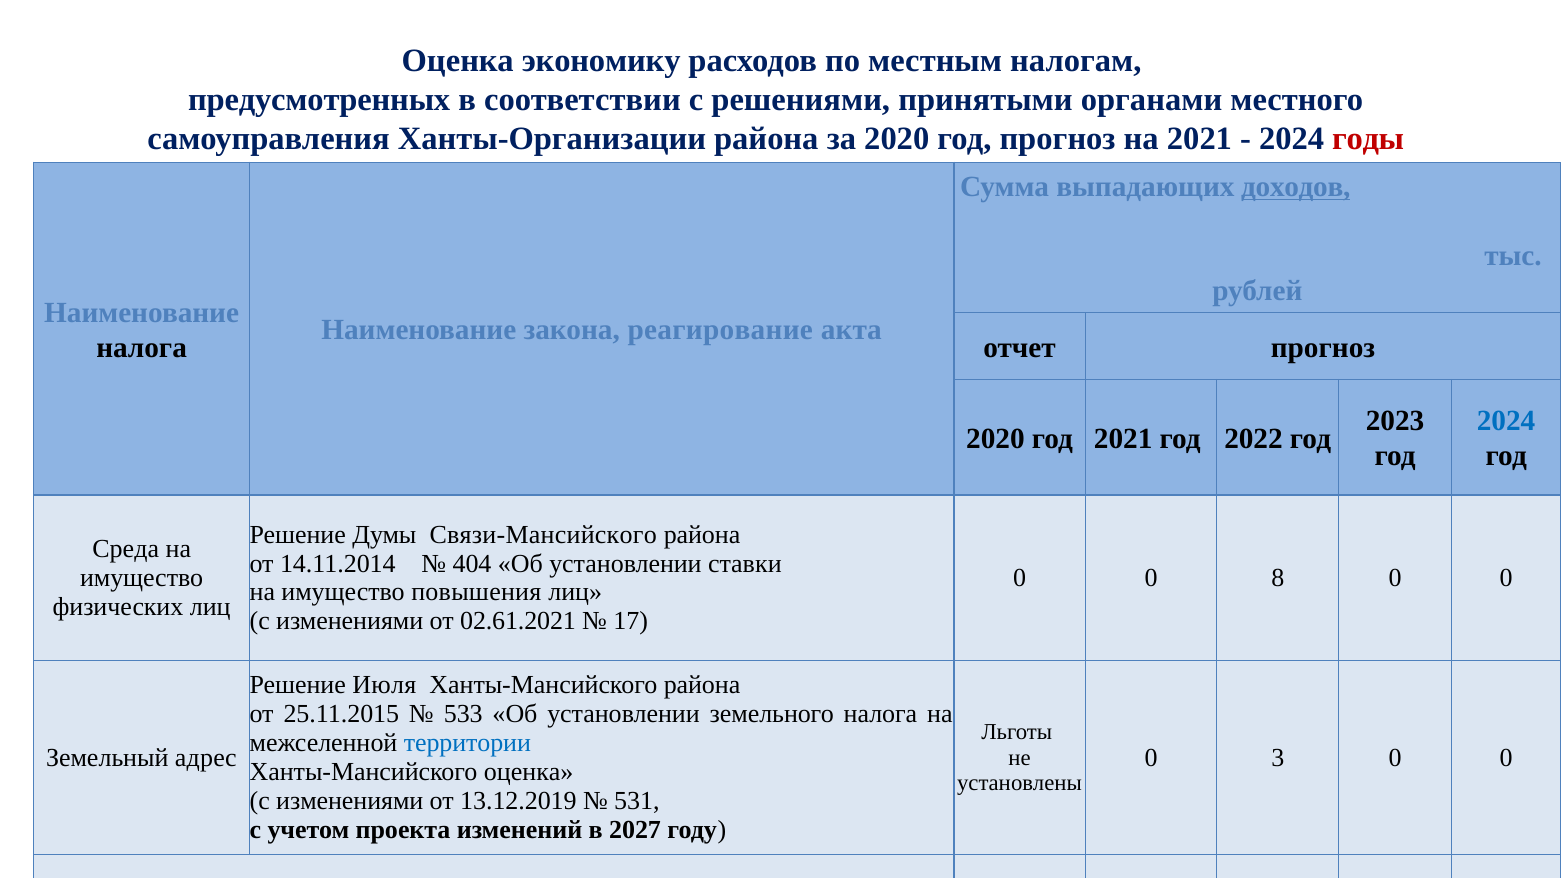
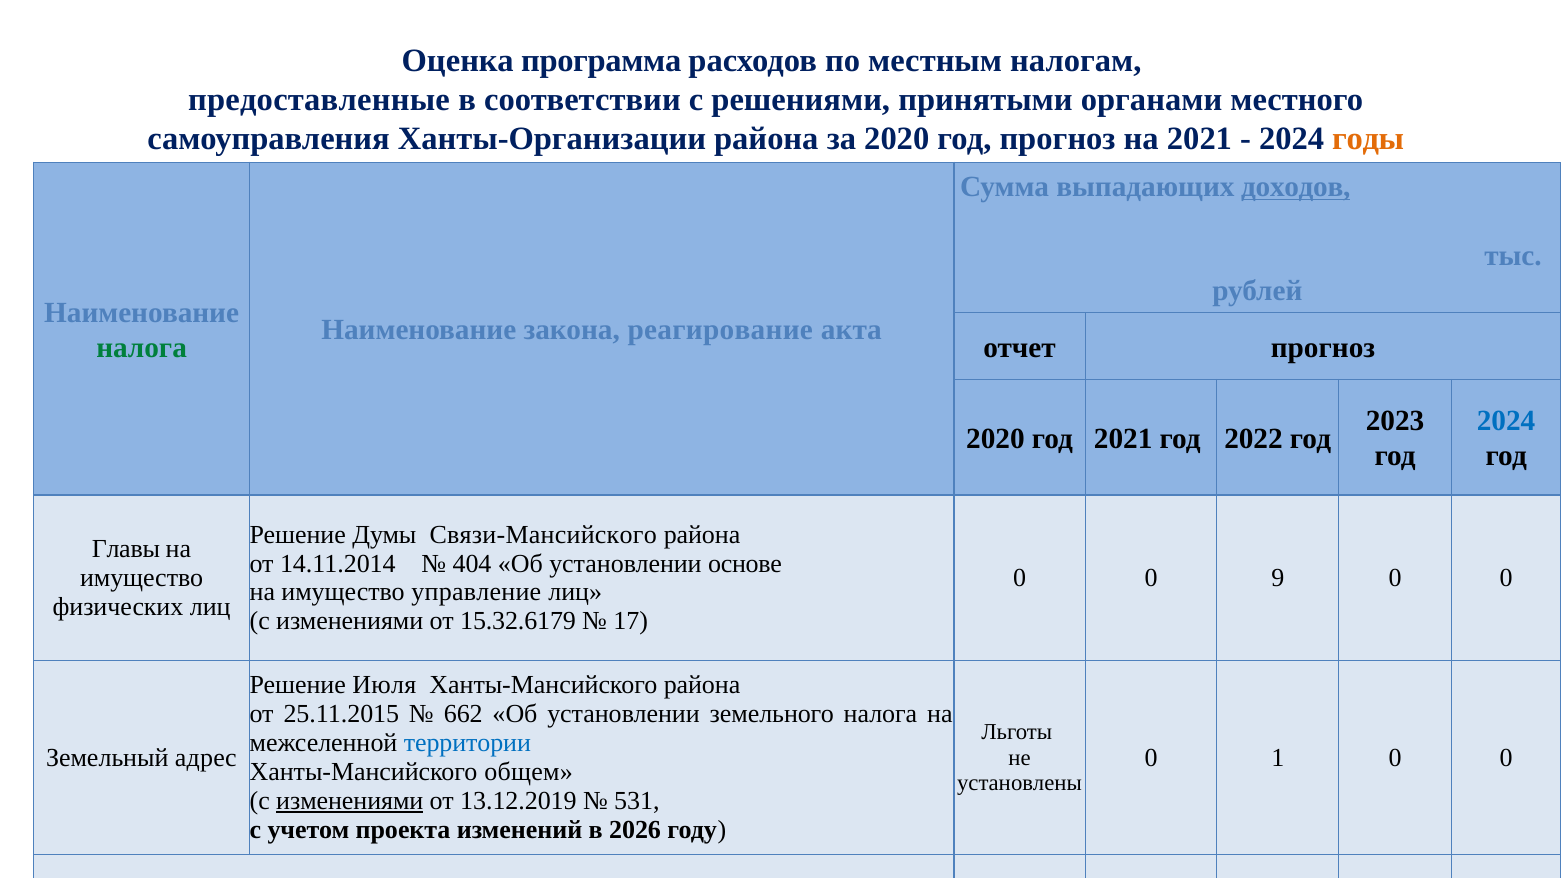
экономику: экономику -> программа (601, 61)
предусмотренных: предусмотренных -> предоставленные (319, 100)
годы colour: red -> orange (1368, 139)
налога colour: black -> green (142, 347)
Среда: Среда -> Главы (126, 549)
ставки: ставки -> основе (745, 564)
8: 8 -> 9 (1278, 578)
повышения: повышения -> управление (476, 592)
02.61.2021: 02.61.2021 -> 15.32.6179 (518, 621)
533: 533 -> 662 (463, 714)
3: 3 -> 1 (1278, 758)
Ханты-Мансийского оценка: оценка -> общем (529, 772)
изменениями underline: none -> present (350, 801)
2027: 2027 -> 2026 (635, 830)
